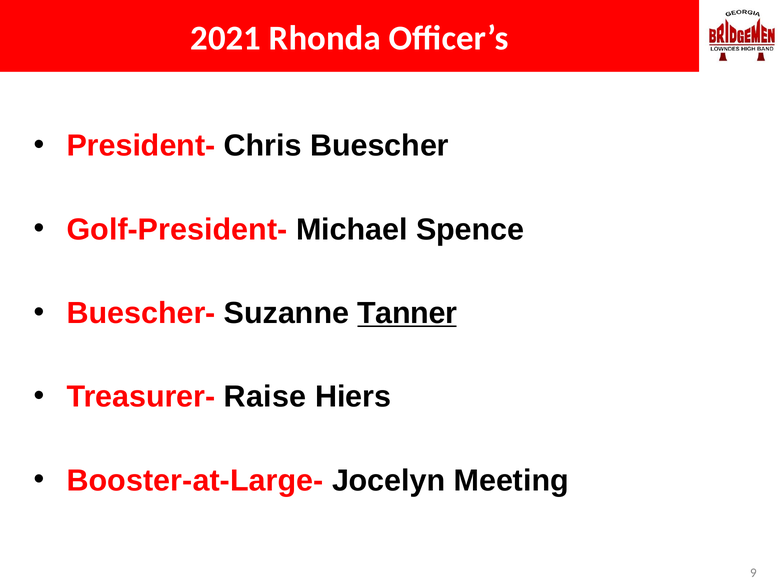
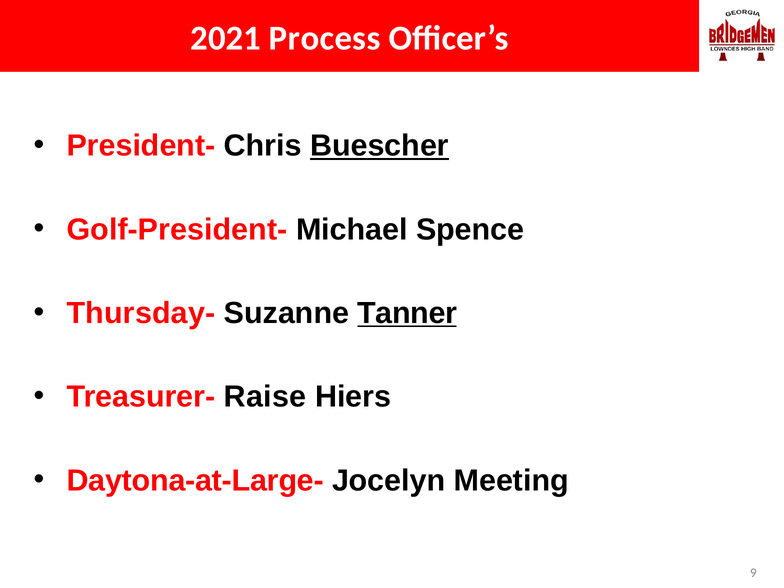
Rhonda: Rhonda -> Process (325, 38)
Buescher underline: none -> present (379, 146)
Buescher-: Buescher- -> Thursday- (141, 313)
Booster-at-Large-: Booster-at-Large- -> Daytona-at-Large- (195, 480)
